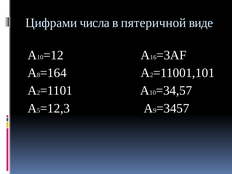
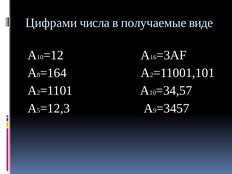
пятеричной: пятеричной -> получаемые (154, 23)
